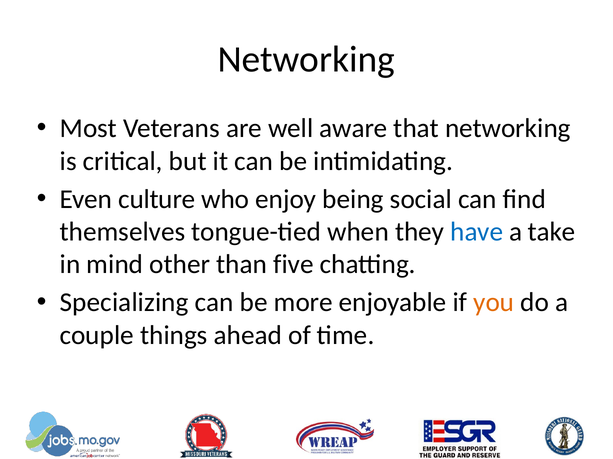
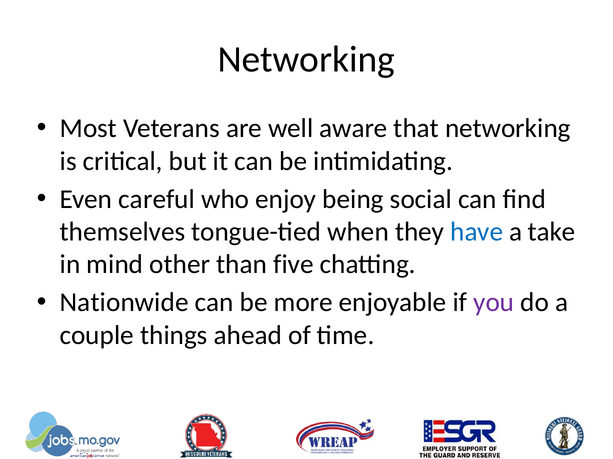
culture: culture -> careful (157, 199)
Specializing: Specializing -> Nationwide (124, 303)
you colour: orange -> purple (494, 303)
